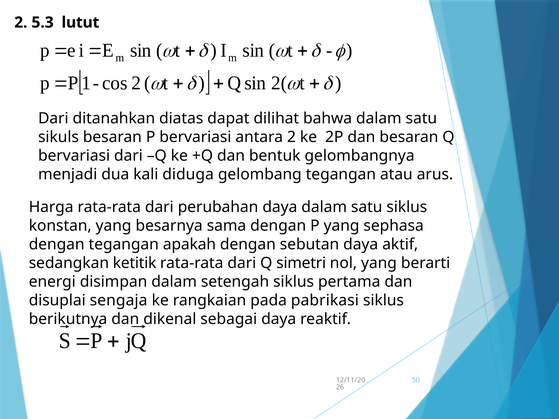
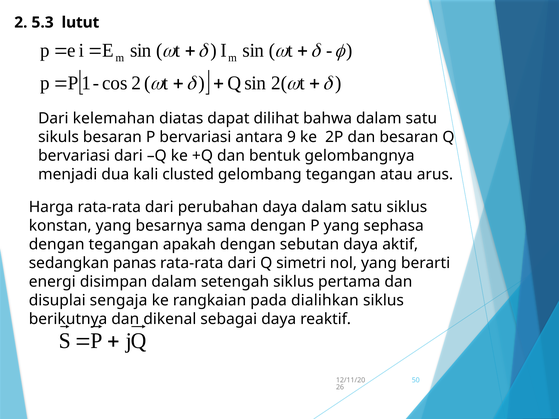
ditanahkan: ditanahkan -> kelemahan (114, 119)
antara 2: 2 -> 9 (291, 137)
diduga: diduga -> clusted (188, 175)
ketitik: ketitik -> panas (135, 263)
pabrikasi: pabrikasi -> dialihkan (325, 300)
